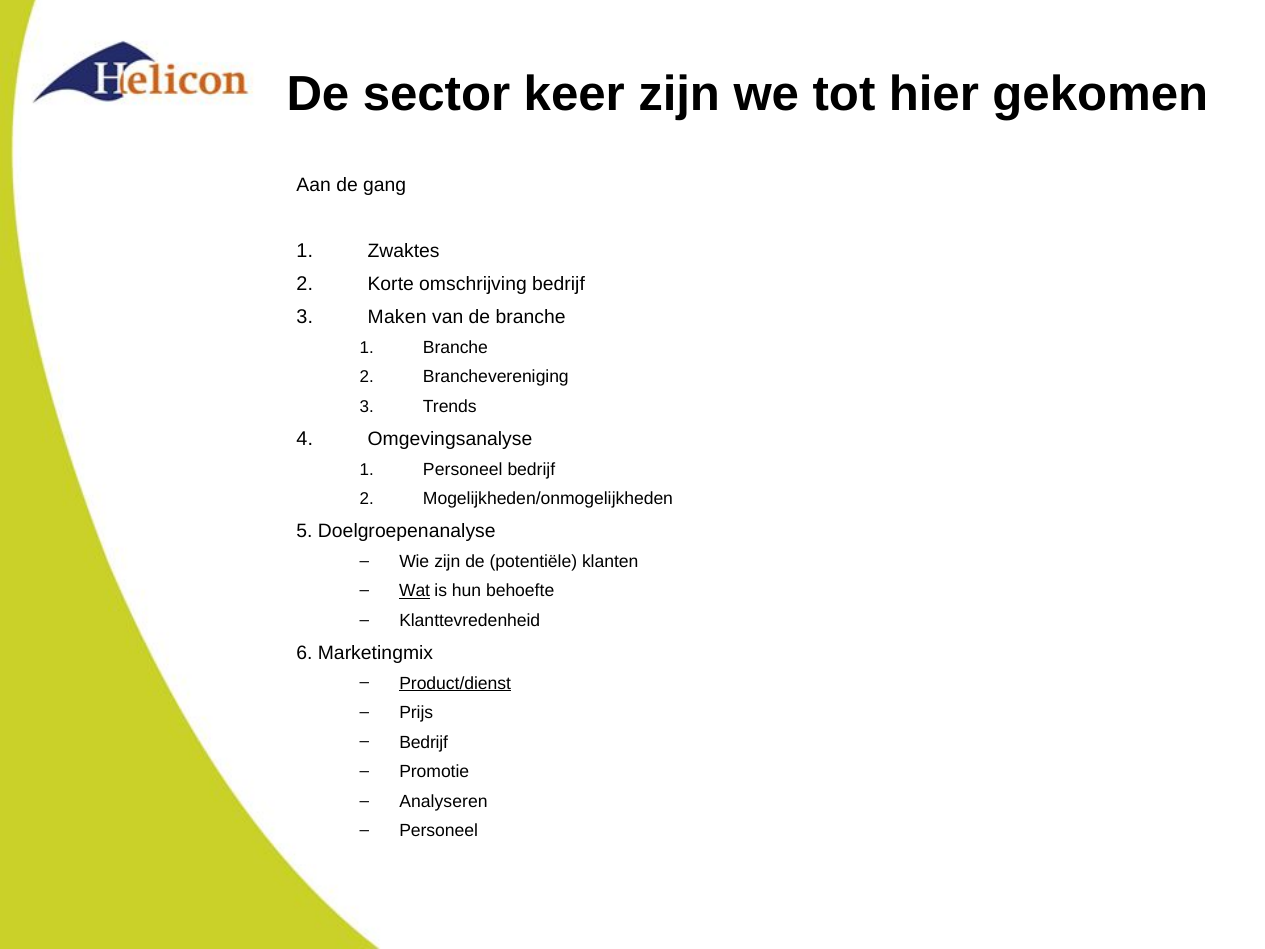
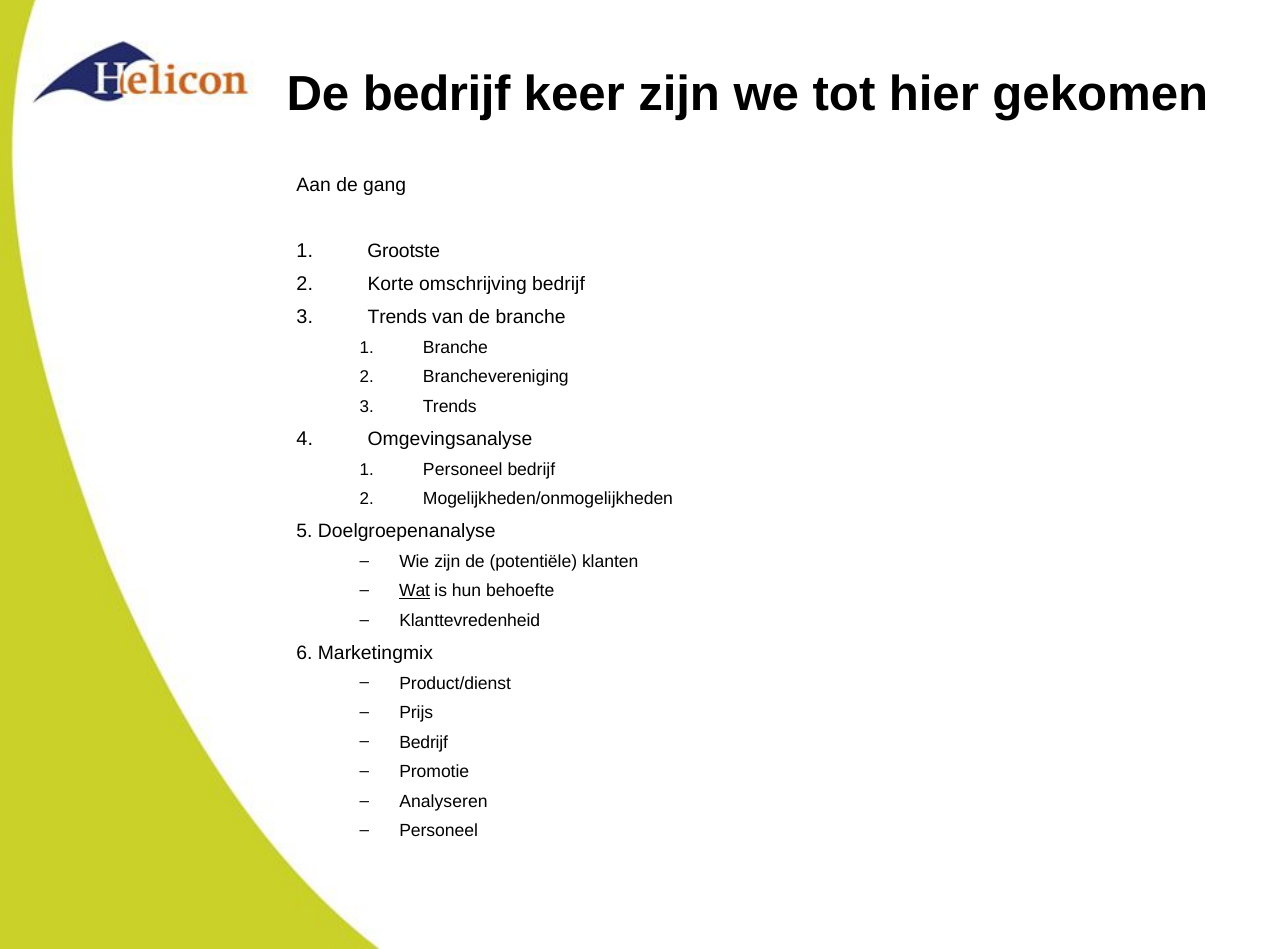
De sector: sector -> bedrijf (437, 94)
Zwaktes: Zwaktes -> Grootste (404, 251)
Maken: Maken -> Trends (397, 317)
Product/dienst underline: present -> none (455, 683)
